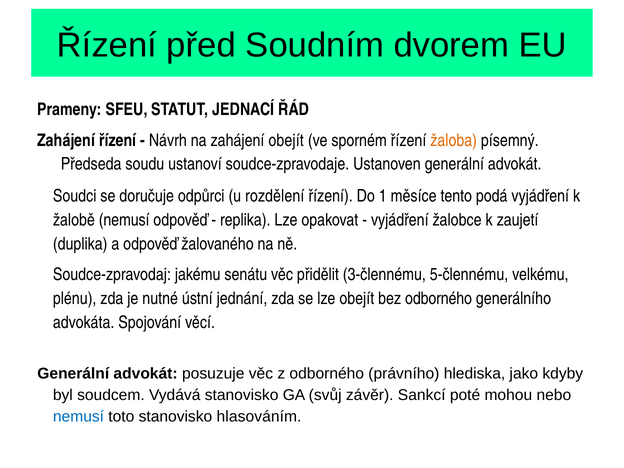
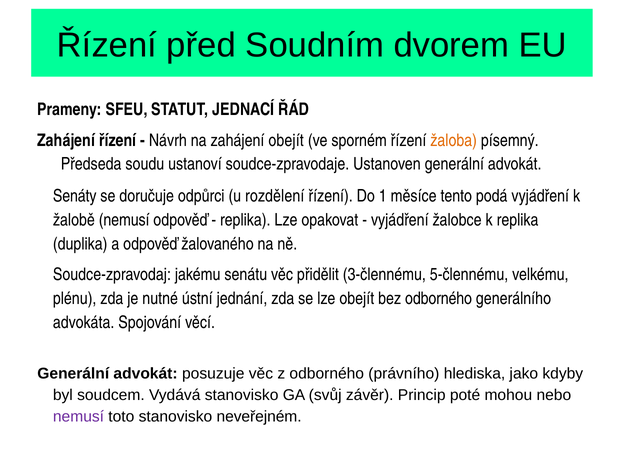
Soudci: Soudci -> Senáty (75, 196)
k zaujetí: zaujetí -> replika (518, 220)
Sankcí: Sankcí -> Princip (422, 395)
nemusí colour: blue -> purple (78, 417)
hlasováním: hlasováním -> neveřejném (259, 417)
